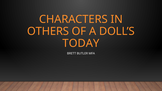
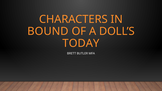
OTHERS: OTHERS -> BOUND (48, 31)
